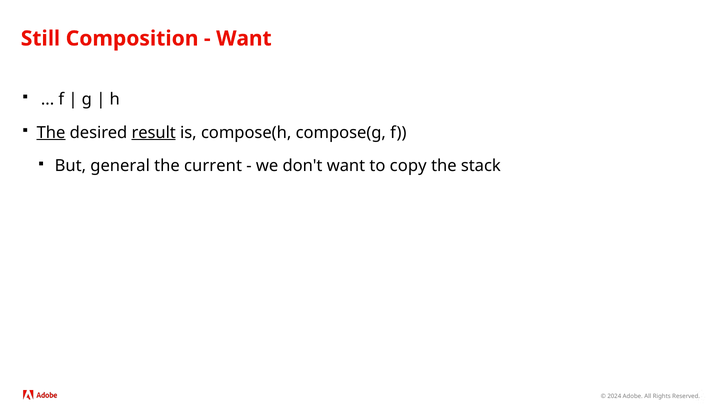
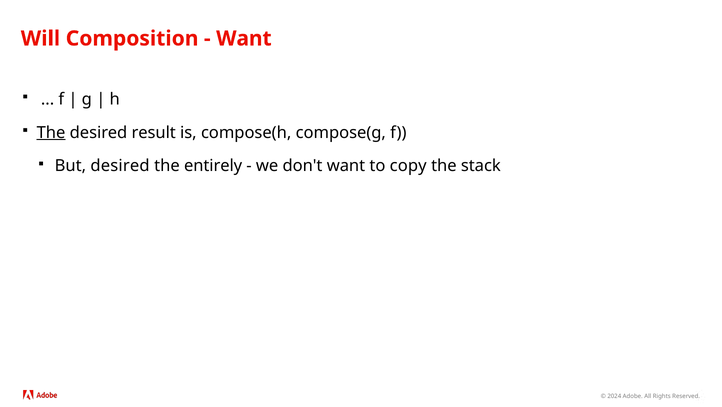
Still: Still -> Will (40, 38)
result underline: present -> none (154, 132)
But general: general -> desired (120, 166)
current: current -> entirely (213, 166)
